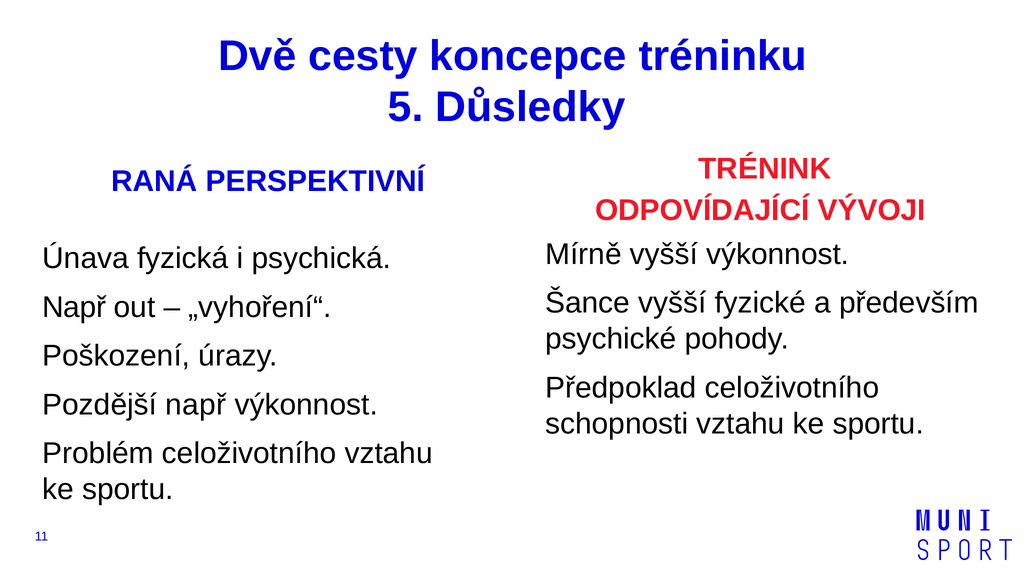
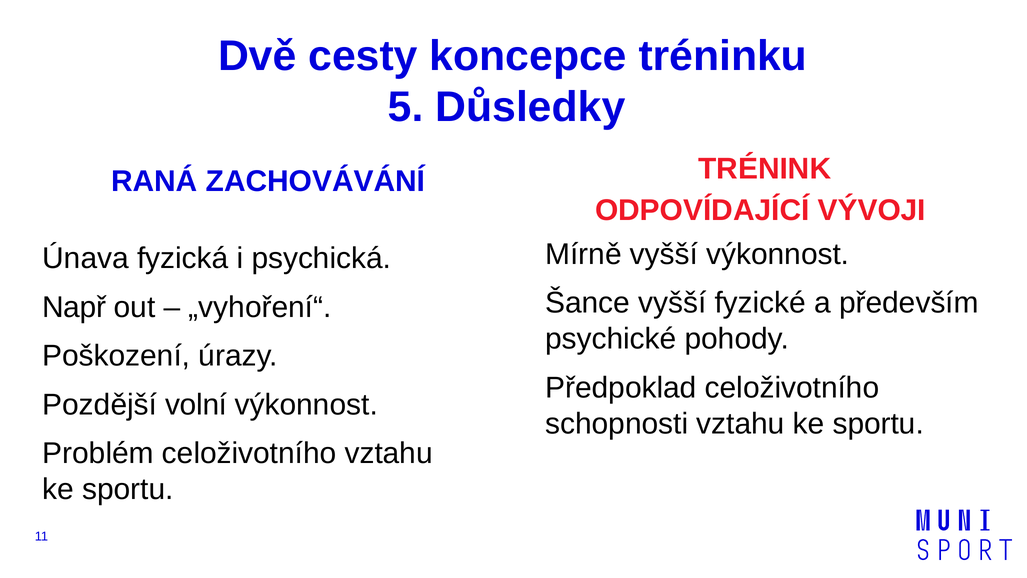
PERSPEKTIVNÍ: PERSPEKTIVNÍ -> ZACHOVÁVÁNÍ (315, 181)
Pozdější např: např -> volní (196, 405)
